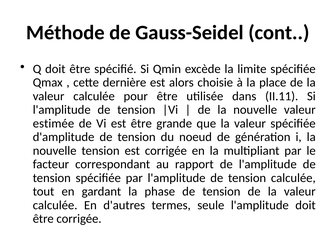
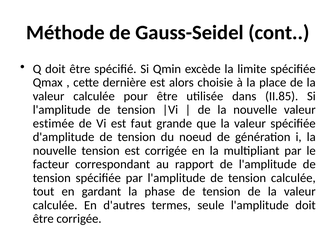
II.11: II.11 -> II.85 (282, 96)
est être: être -> faut (141, 123)
